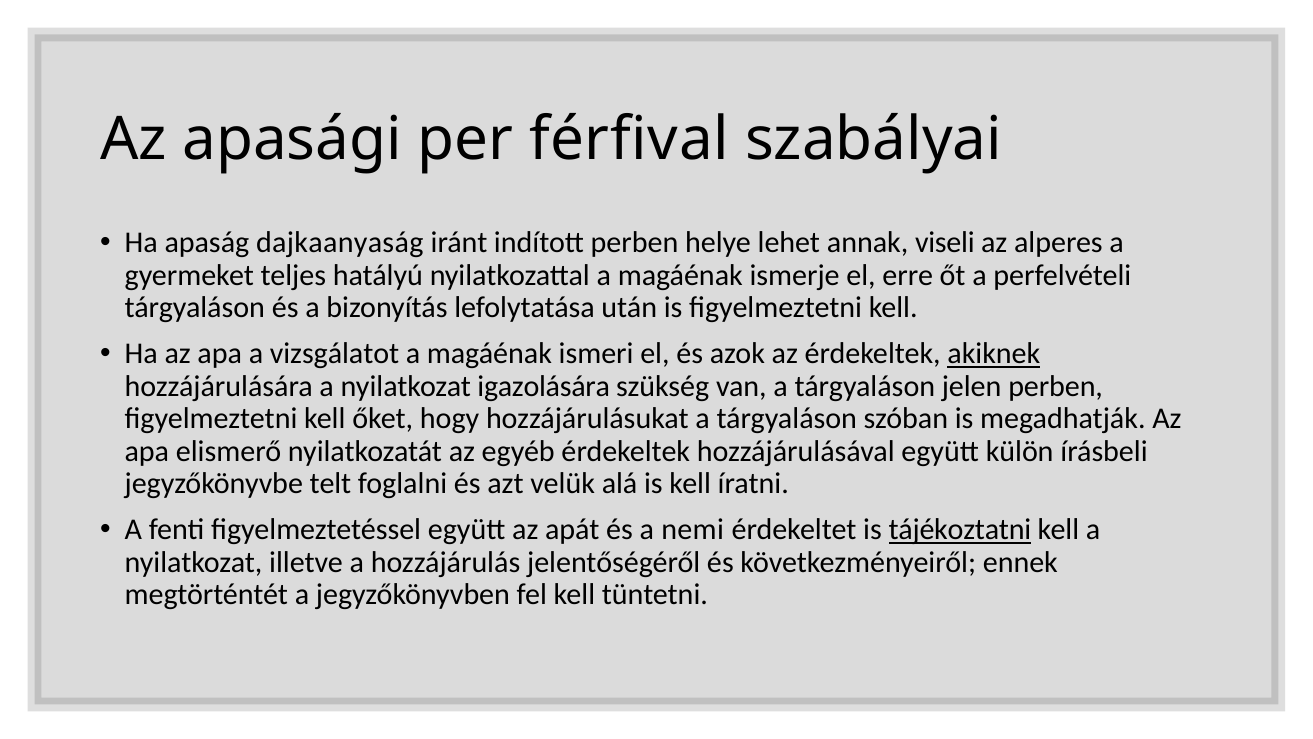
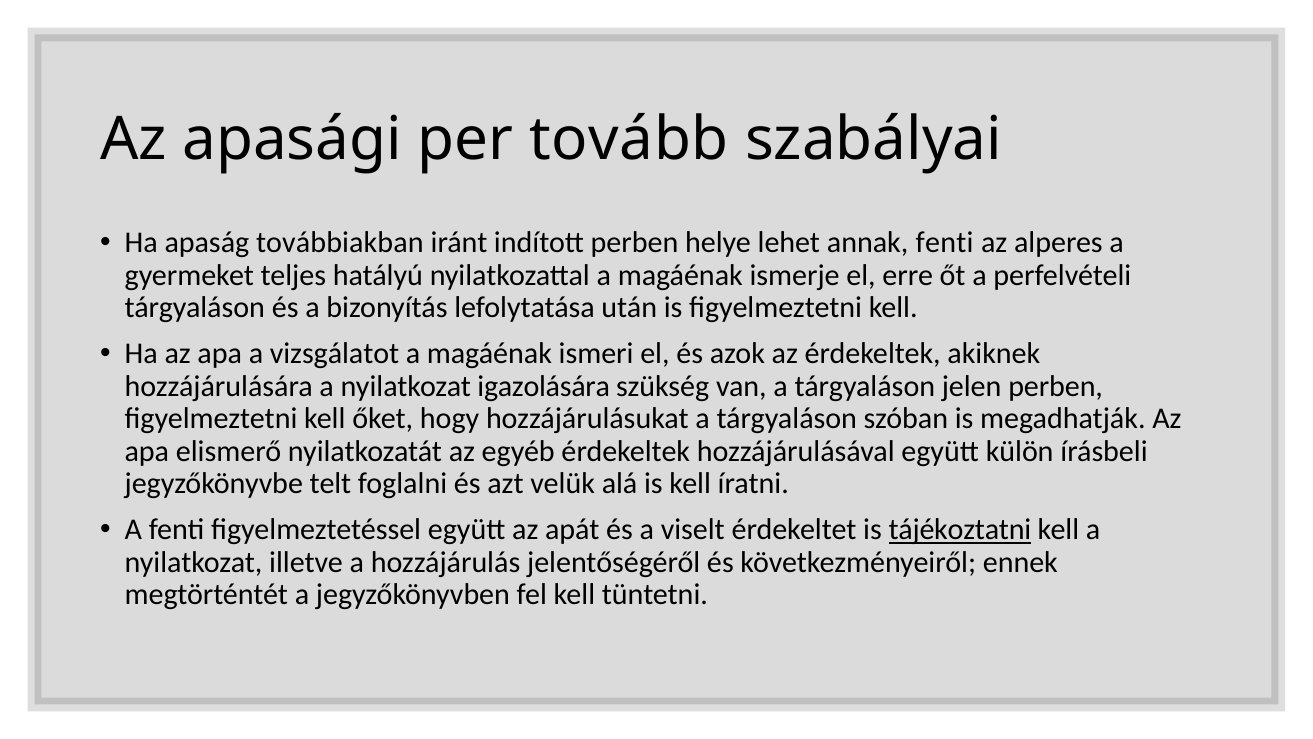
férfival: férfival -> tovább (629, 139)
dajkaanyaság: dajkaanyaság -> továbbiakban (340, 243)
annak viseli: viseli -> fenti (945, 243)
akiknek underline: present -> none (994, 354)
nemi: nemi -> viselt (693, 530)
